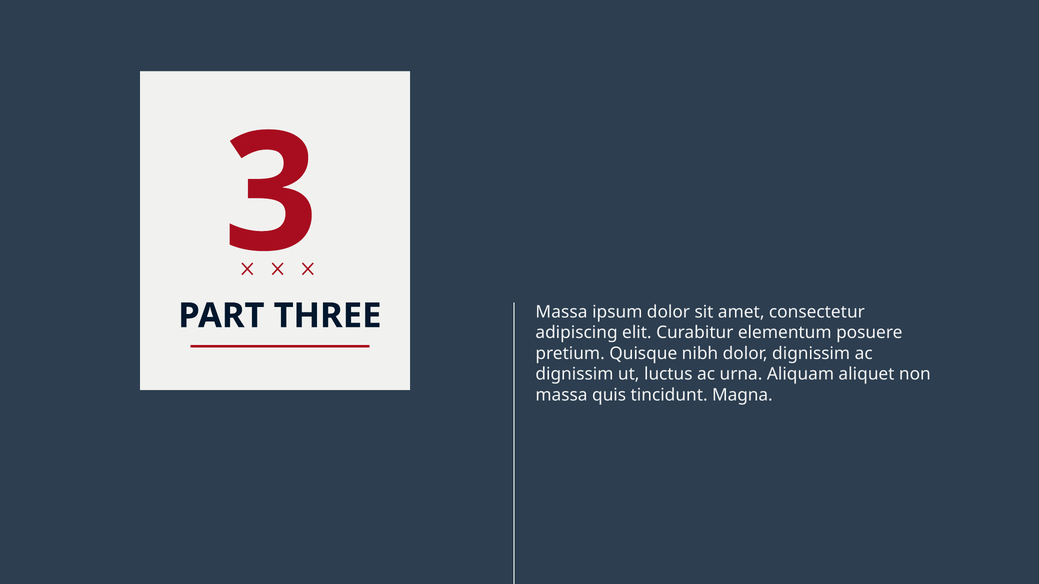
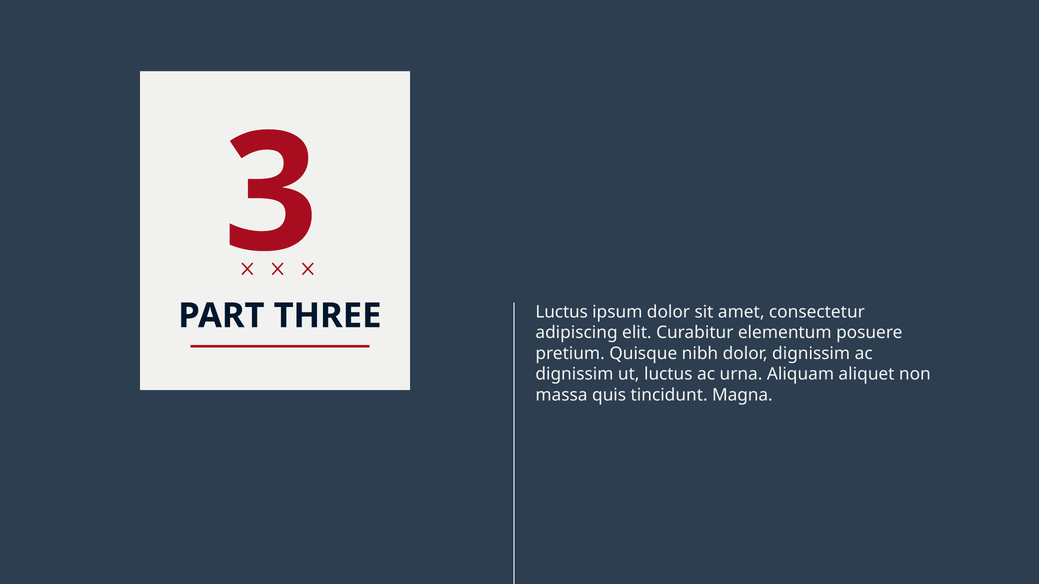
THREE Massa: Massa -> Luctus (562, 312)
